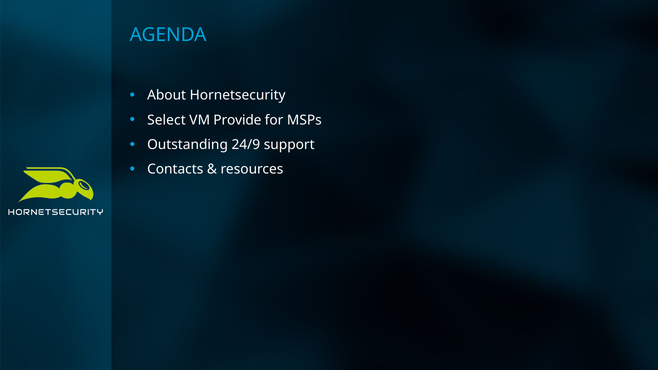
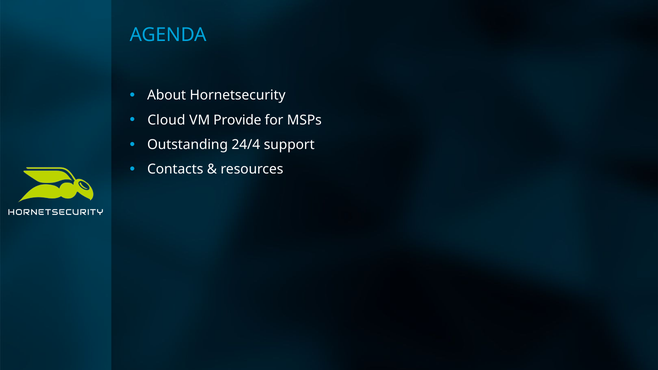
Select: Select -> Cloud (166, 120)
24/9: 24/9 -> 24/4 (246, 145)
